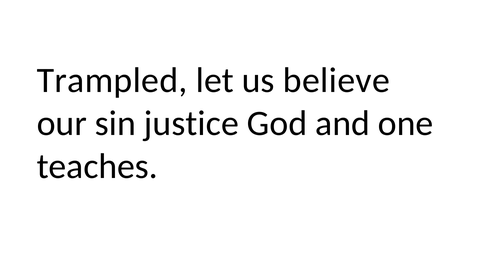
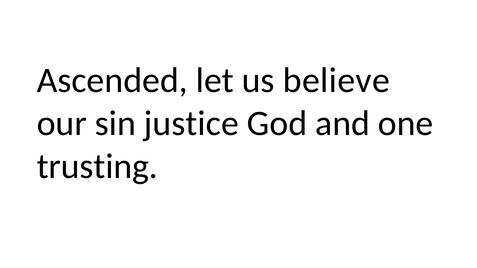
Trampled: Trampled -> Ascended (112, 81)
teaches: teaches -> trusting (97, 166)
